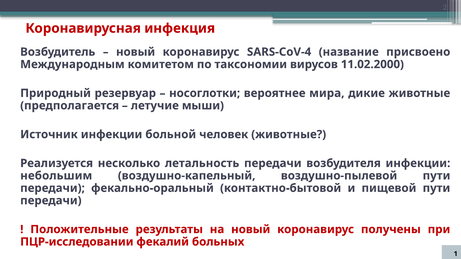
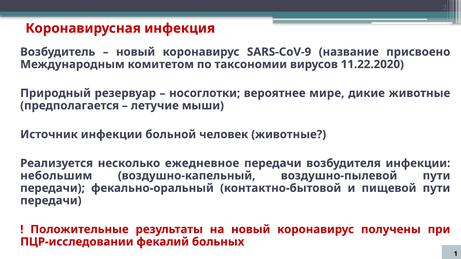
SARS-CoV-4: SARS-CoV-4 -> SARS-CoV-9 (279, 52)
11.02.2000: 11.02.2000 -> 11.22.2020 (372, 64)
мира: мира -> мире (327, 93)
летальность: летальность -> ежедневное (202, 163)
